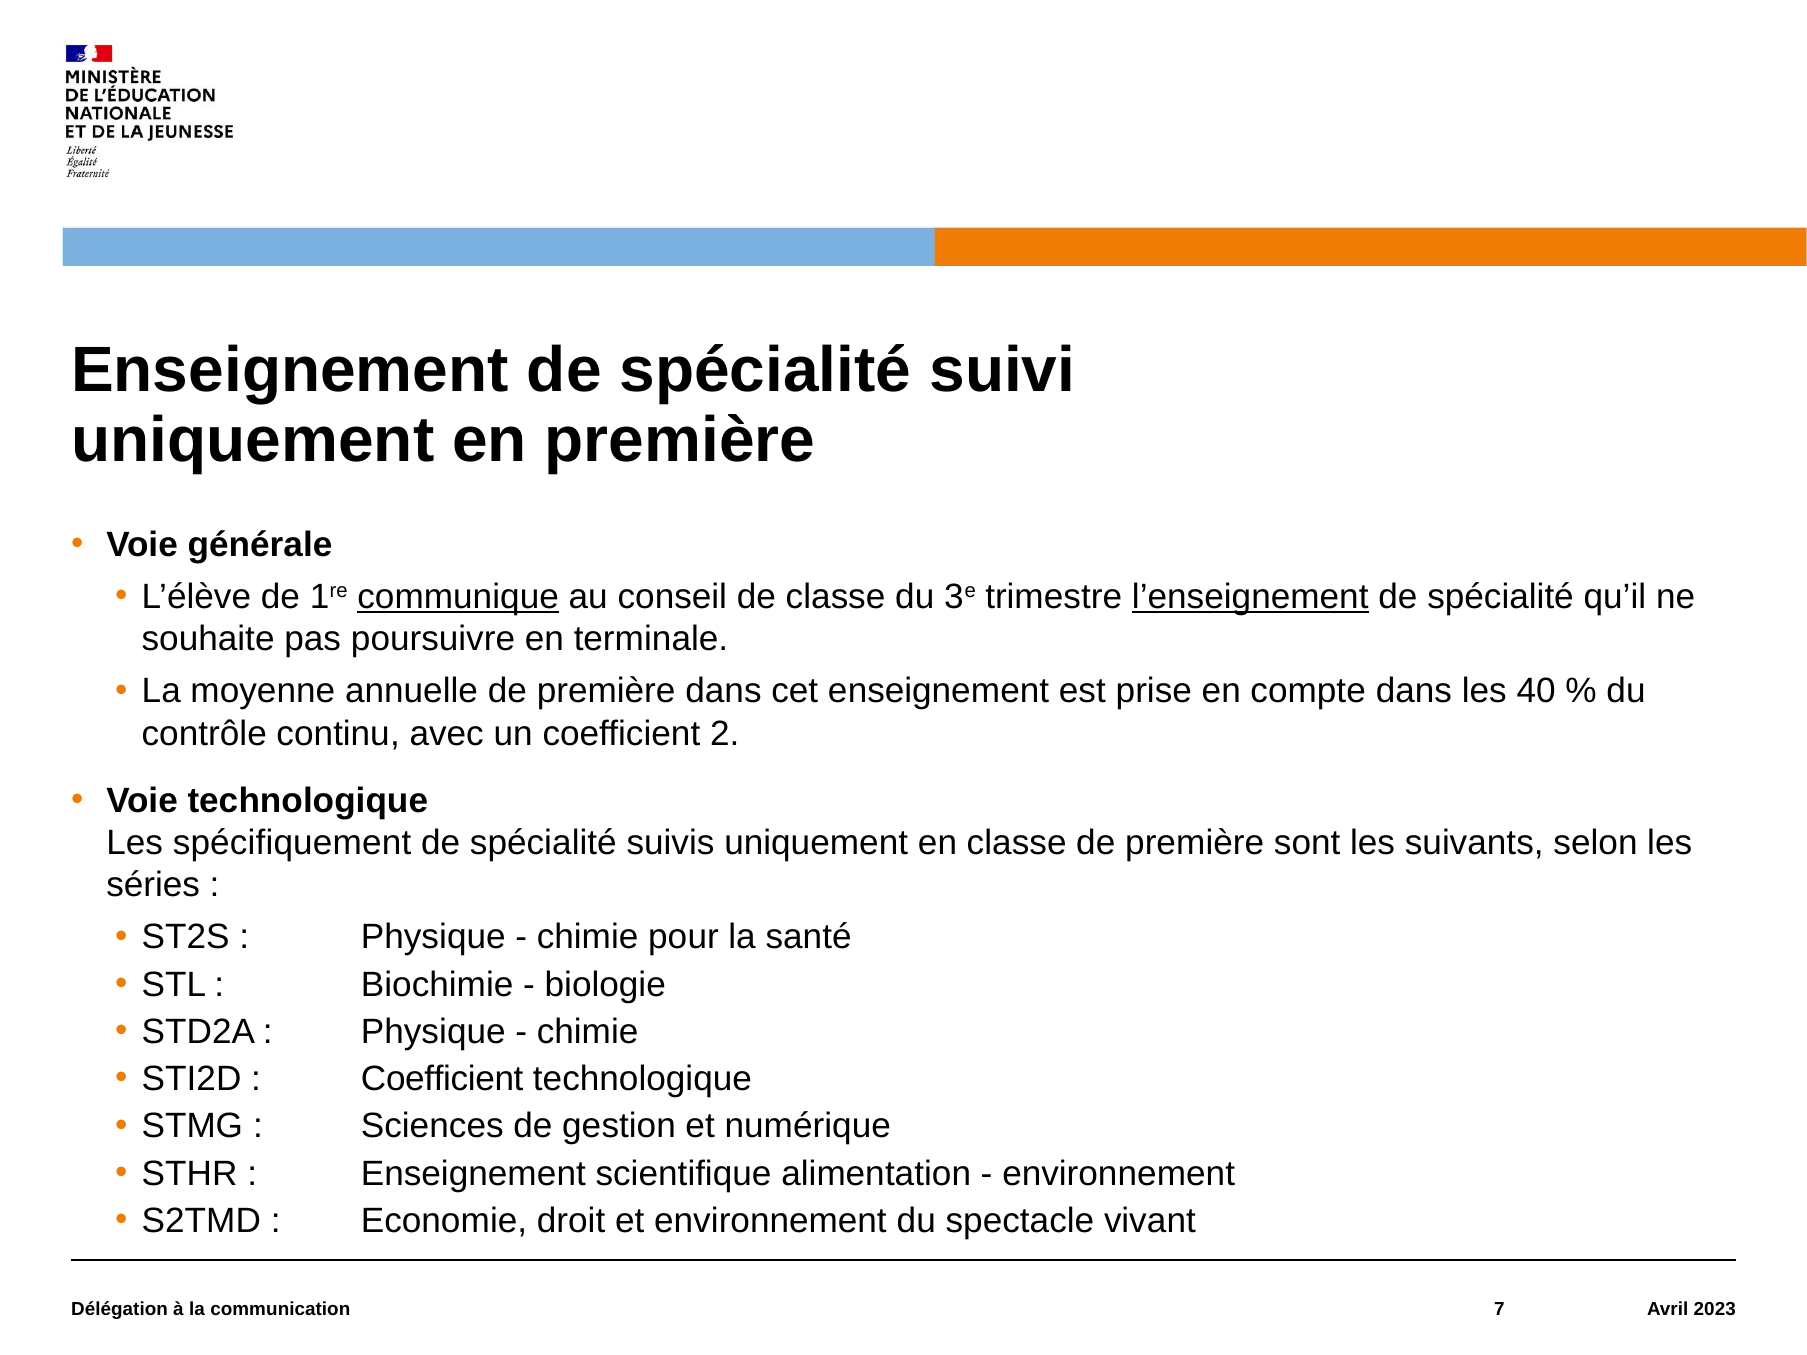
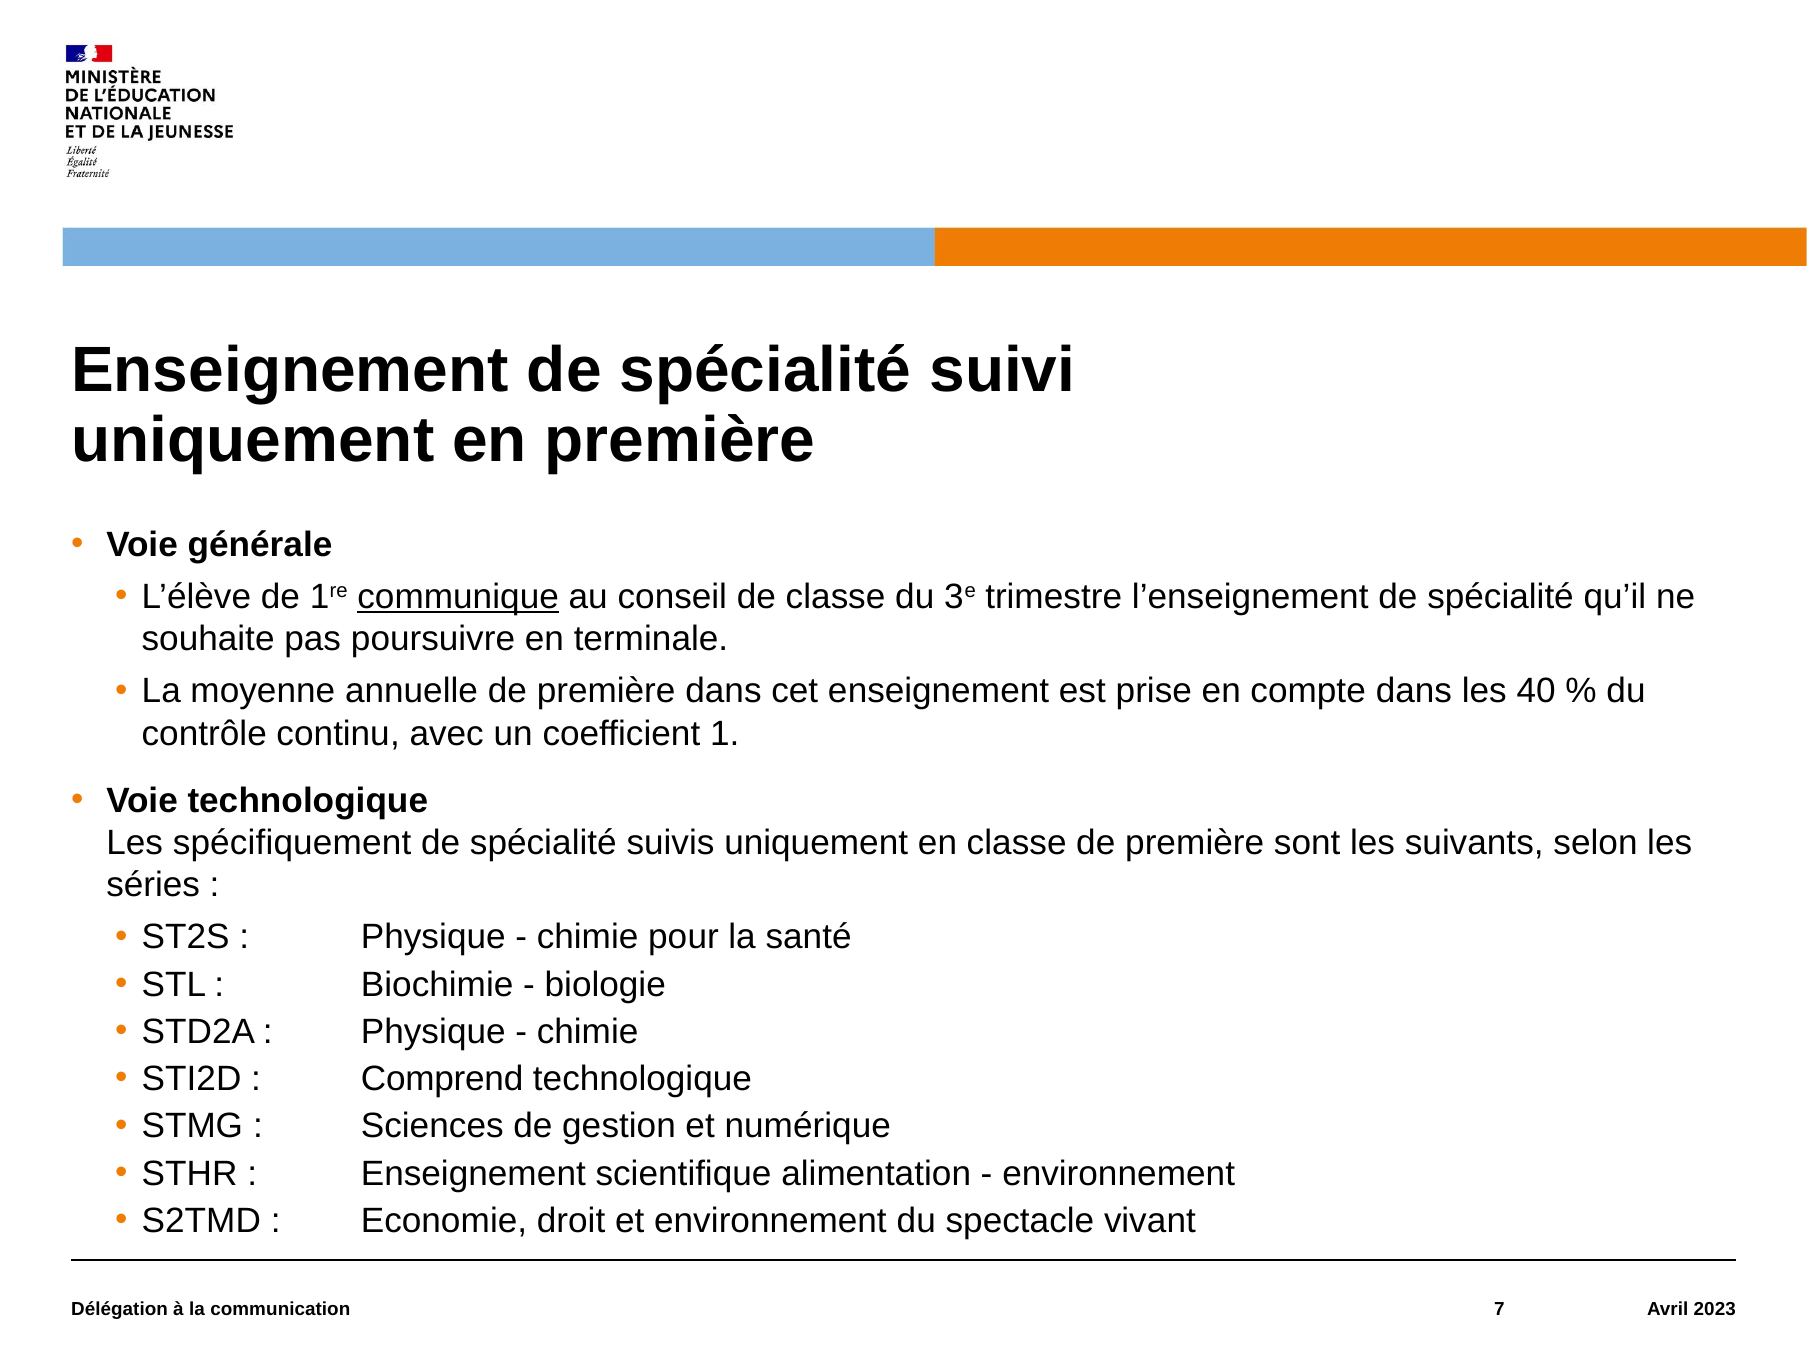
l’enseignement underline: present -> none (1250, 597)
2: 2 -> 1 (725, 734)
Coefficient: Coefficient -> Comprend (442, 1079)
